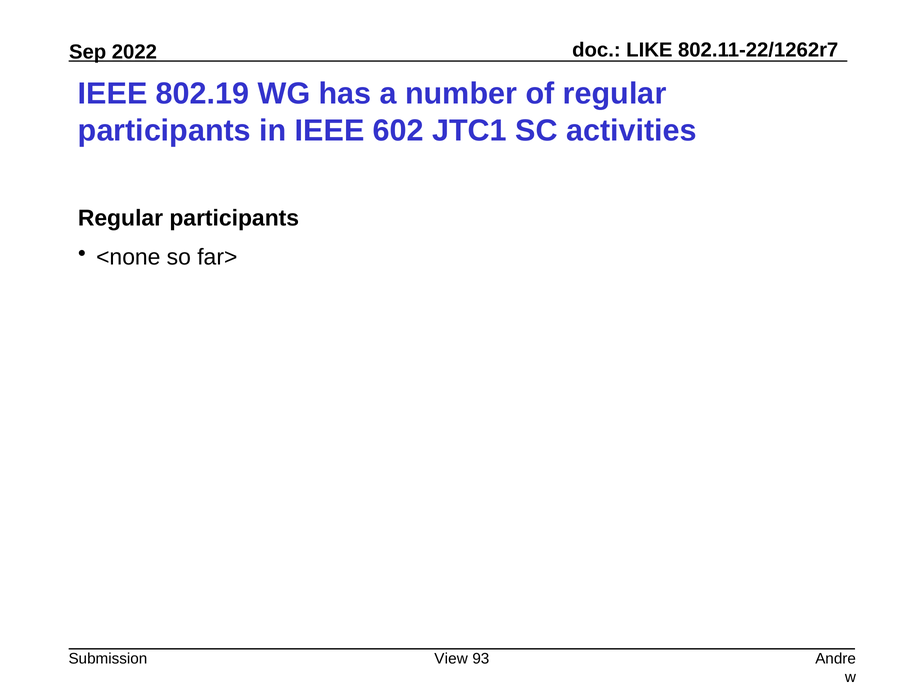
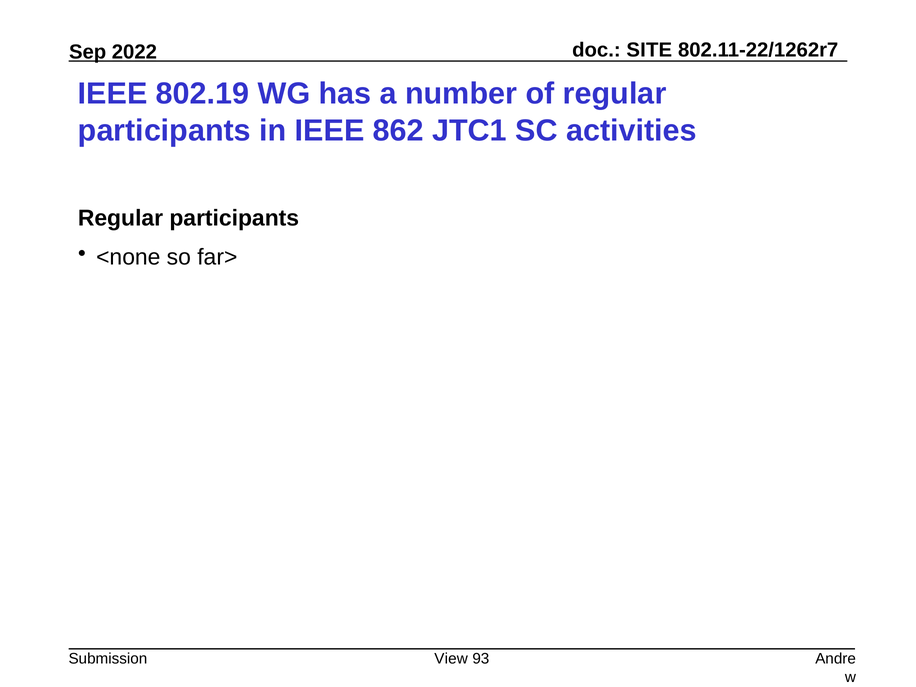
LIKE: LIKE -> SITE (649, 50)
602: 602 -> 862 (398, 130)
